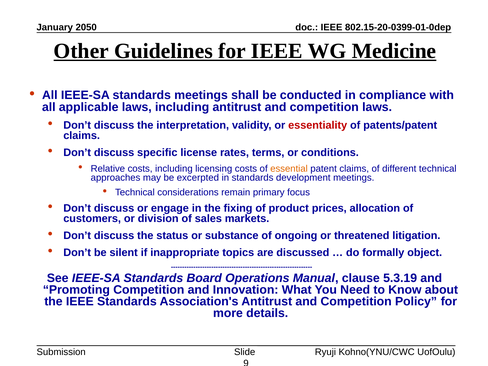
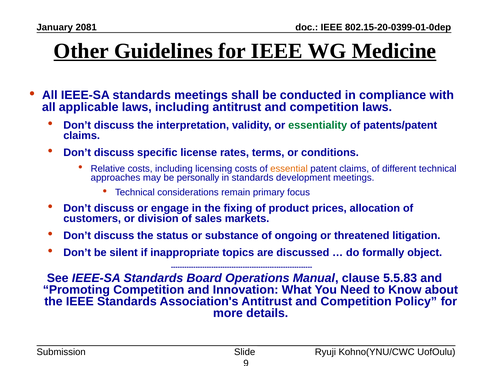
2050: 2050 -> 2081 (86, 27)
essentiality colour: red -> green (318, 125)
excerpted: excerpted -> personally (198, 178)
5.3.19: 5.3.19 -> 5.5.83 (400, 278)
